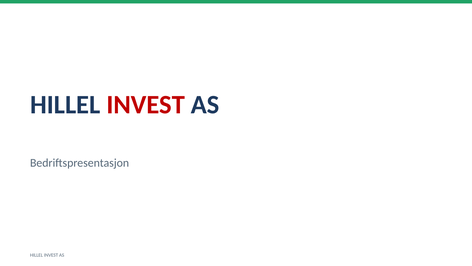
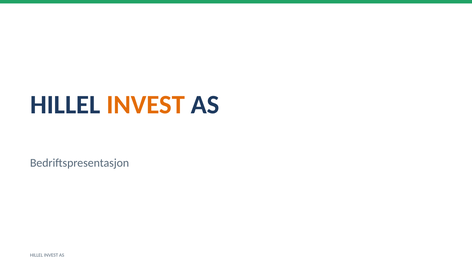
INVEST colour: red -> orange (146, 105)
